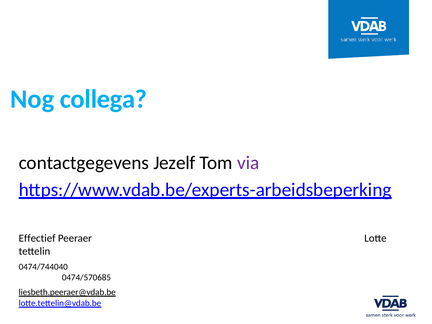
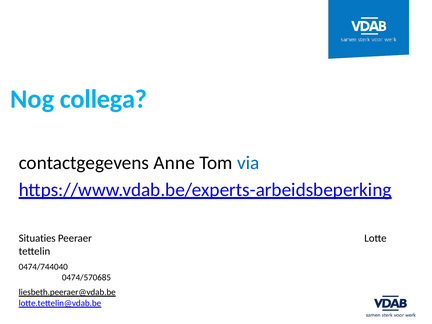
Jezelf: Jezelf -> Anne (174, 163)
via colour: purple -> blue (248, 163)
Effectief: Effectief -> Situaties (37, 238)
